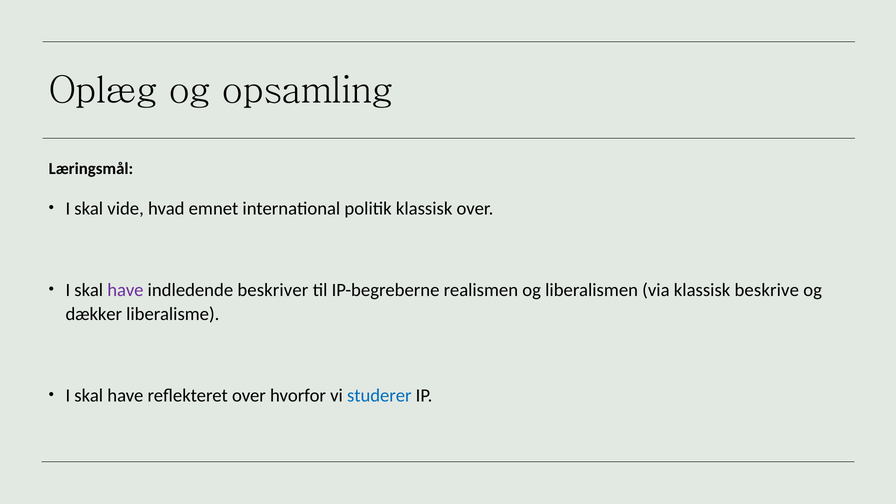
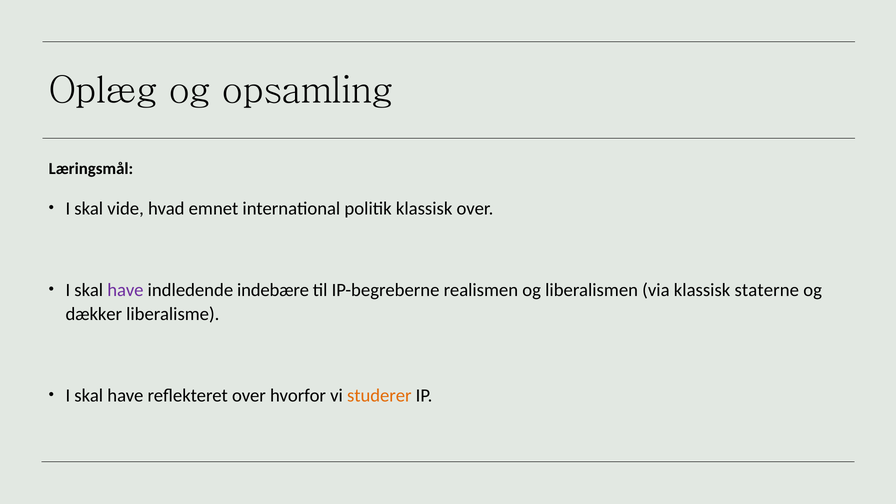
beskriver: beskriver -> indebære (273, 290)
beskrive: beskrive -> staterne (767, 290)
studerer colour: blue -> orange (379, 395)
